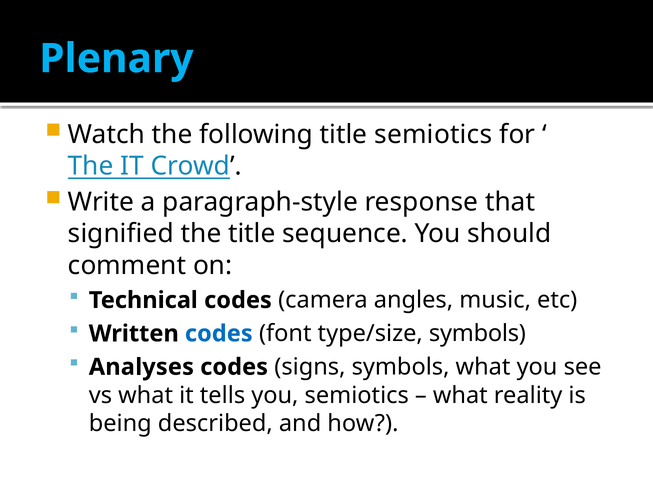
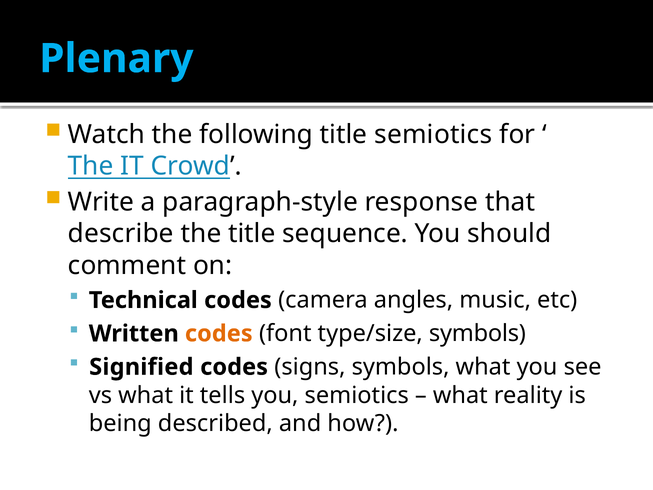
signified: signified -> describe (121, 234)
codes colour: blue -> orange (219, 333)
Analyses: Analyses -> Signified (141, 367)
